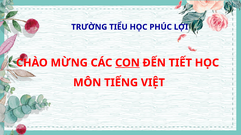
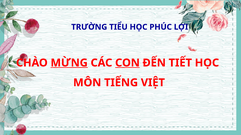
MỪNG underline: none -> present (69, 63)
